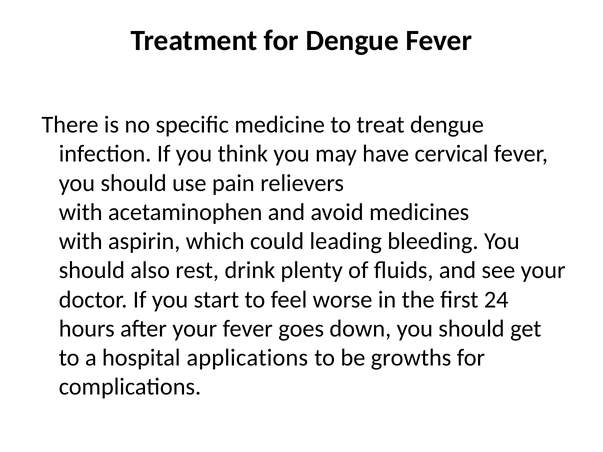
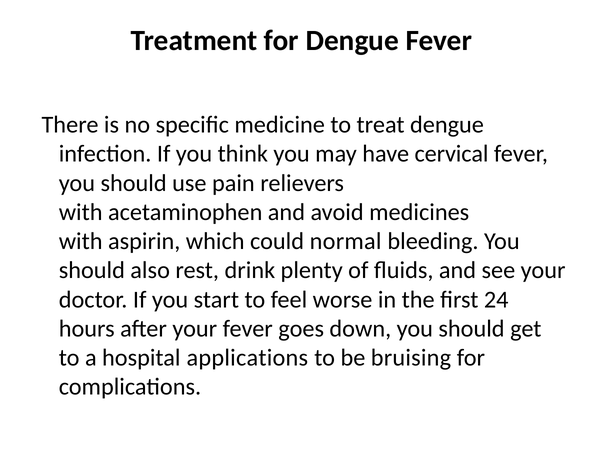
leading: leading -> normal (346, 241)
growths: growths -> bruising (411, 358)
